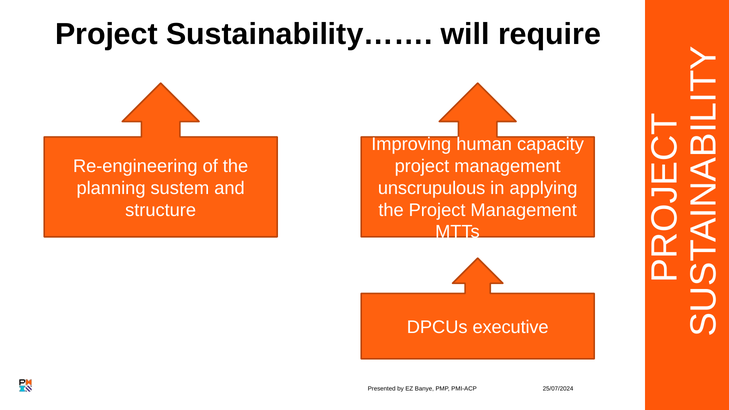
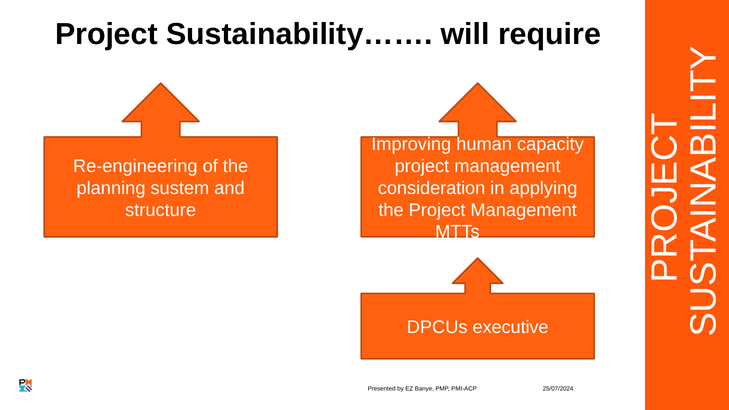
unscrupulous: unscrupulous -> consideration (432, 188)
